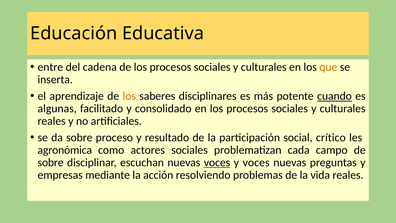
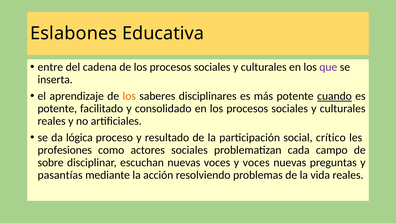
Educación: Educación -> Eslabones (74, 33)
que colour: orange -> purple (328, 67)
algunas: algunas -> potente (57, 108)
da sobre: sobre -> lógica (79, 137)
agronómica: agronómica -> profesiones (65, 150)
voces underline: present -> none (217, 162)
empresas: empresas -> pasantías (60, 175)
